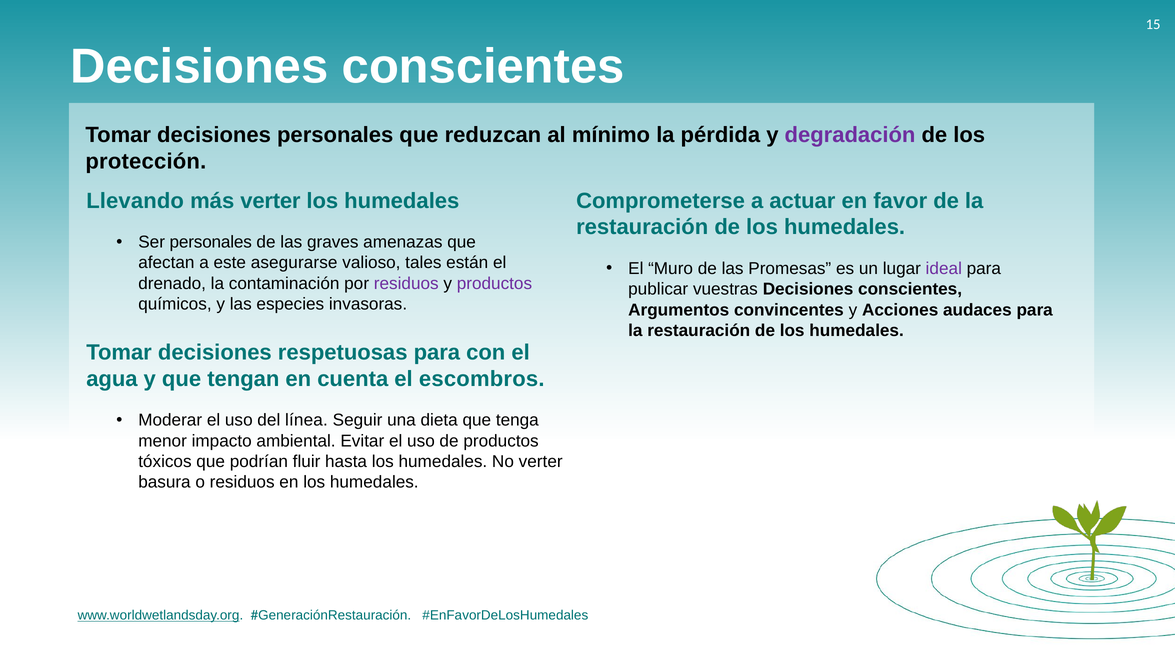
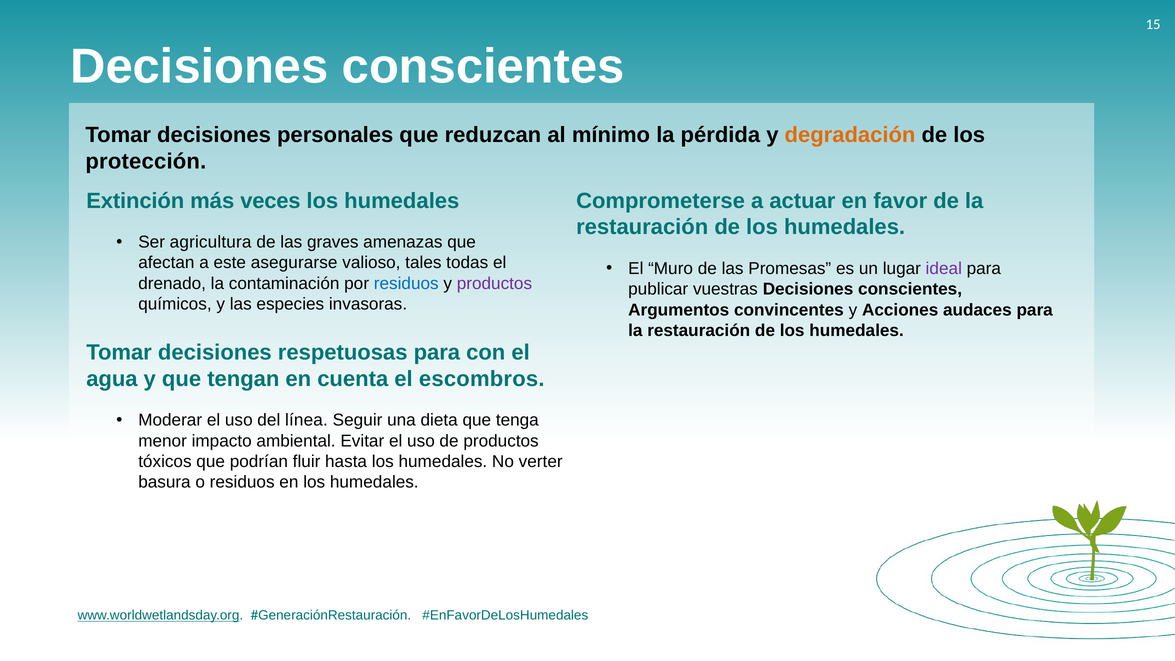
degradación colour: purple -> orange (850, 135)
Llevando: Llevando -> Extinción (135, 201)
más verter: verter -> veces (270, 201)
Ser personales: personales -> agricultura (211, 242)
están: están -> todas (467, 263)
residuos colour: purple -> blue (406, 283)
